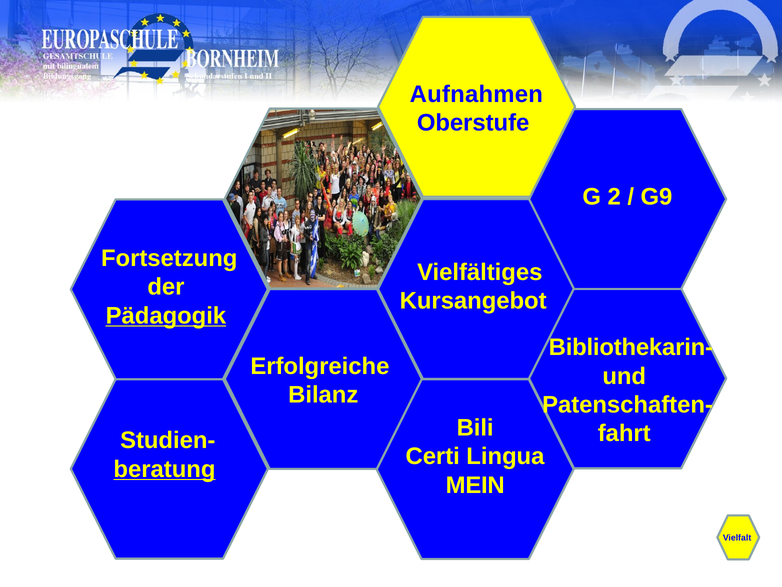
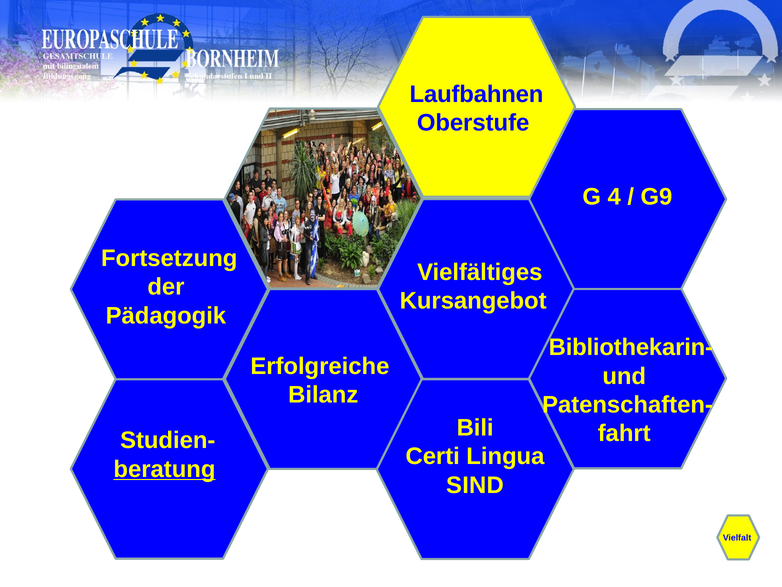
Aufnahmen: Aufnahmen -> Laufbahnen (477, 94)
2: 2 -> 4 (614, 197)
Pädagogik underline: present -> none (166, 315)
MEIN: MEIN -> SIND (475, 485)
